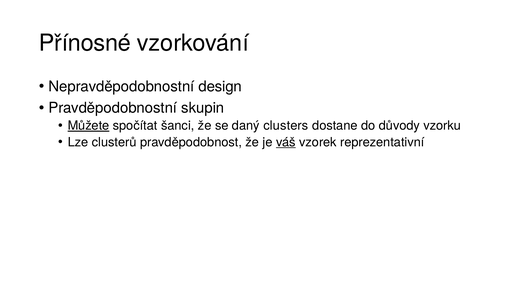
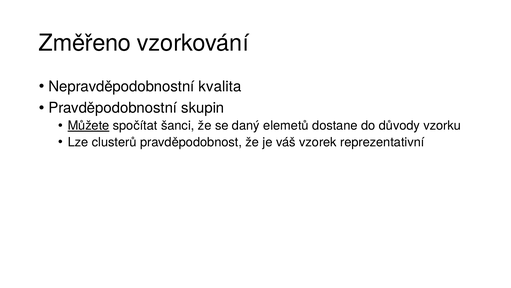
Přínosné: Přínosné -> Změřeno (85, 43)
design: design -> kvalita (220, 86)
clusters: clusters -> elemetů (286, 125)
váš underline: present -> none (286, 142)
